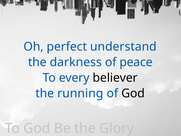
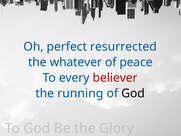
understand: understand -> resurrected (123, 47)
darkness: darkness -> whatever (76, 62)
believer colour: black -> red (115, 78)
